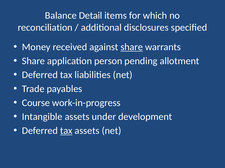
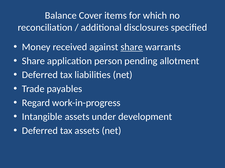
Detail: Detail -> Cover (91, 16)
Course: Course -> Regard (36, 103)
tax underline: present -> none (66, 131)
